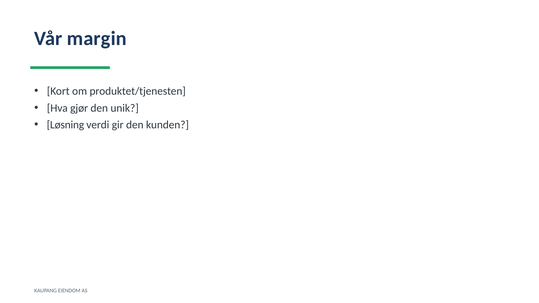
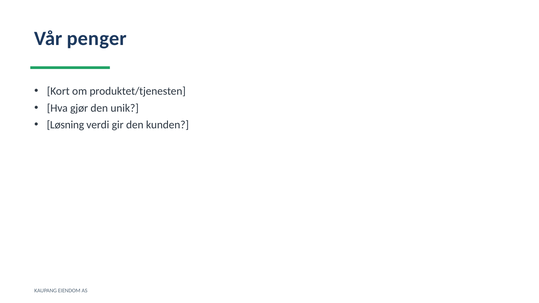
margin: margin -> penger (97, 38)
